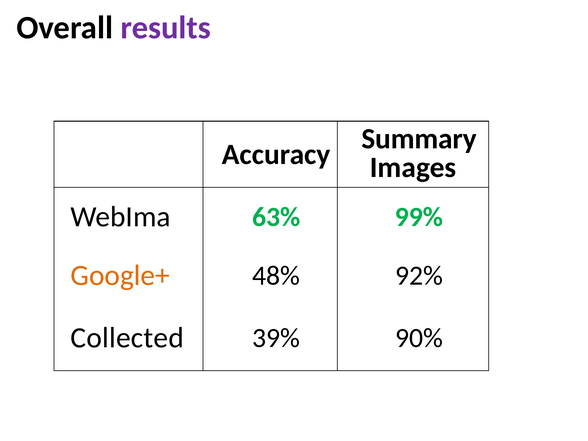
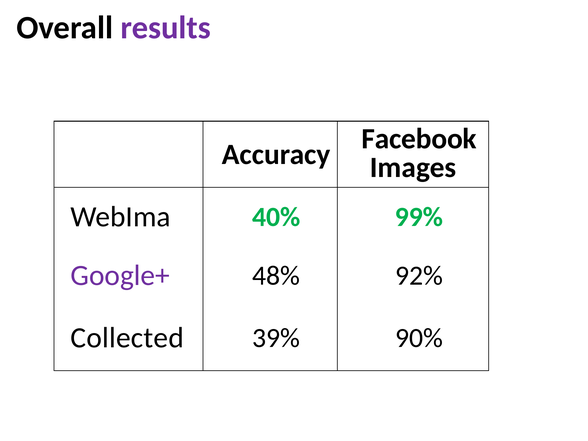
Summary: Summary -> Facebook (419, 139)
63%: 63% -> 40% (276, 217)
Google+ colour: orange -> purple (120, 276)
